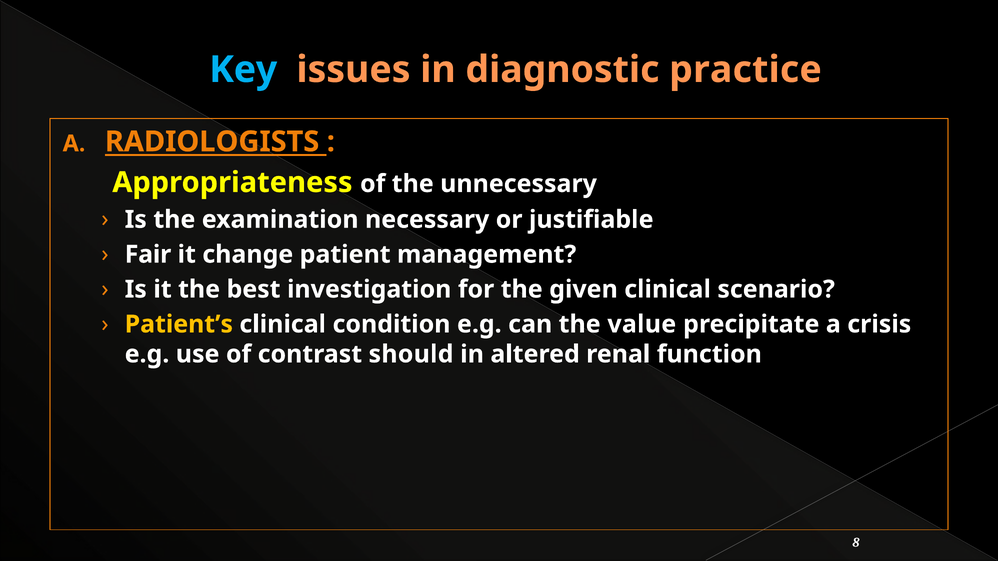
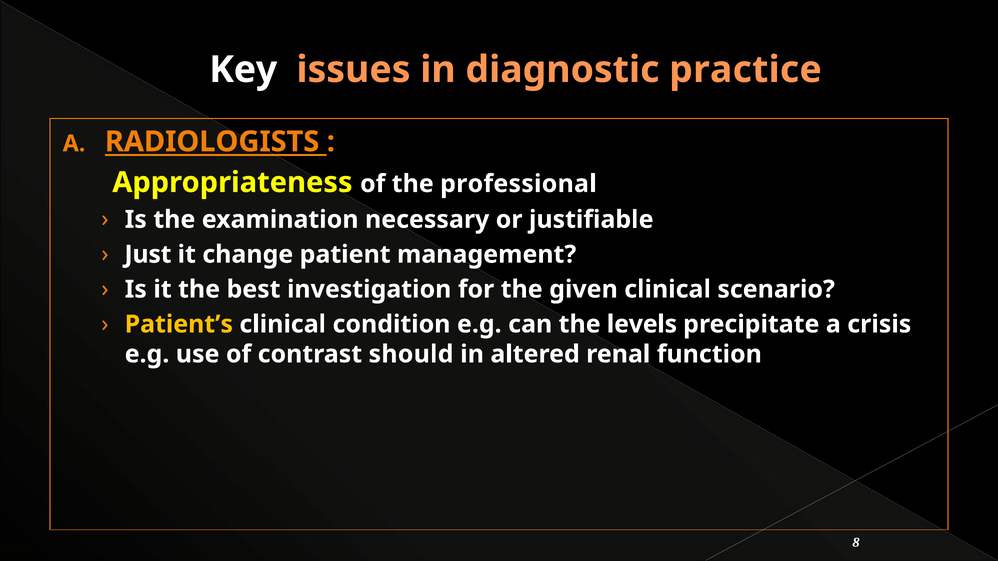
Key colour: light blue -> white (243, 70)
unnecessary: unnecessary -> professional (518, 184)
Fair: Fair -> Just (148, 255)
value: value -> levels (642, 324)
